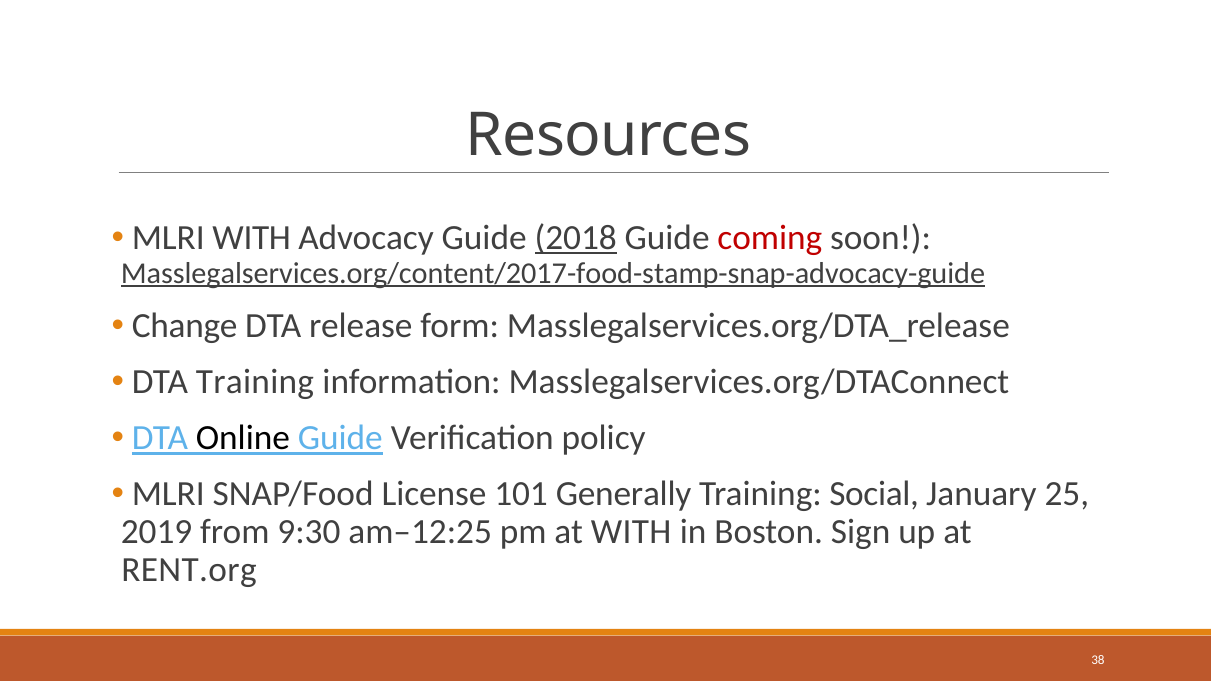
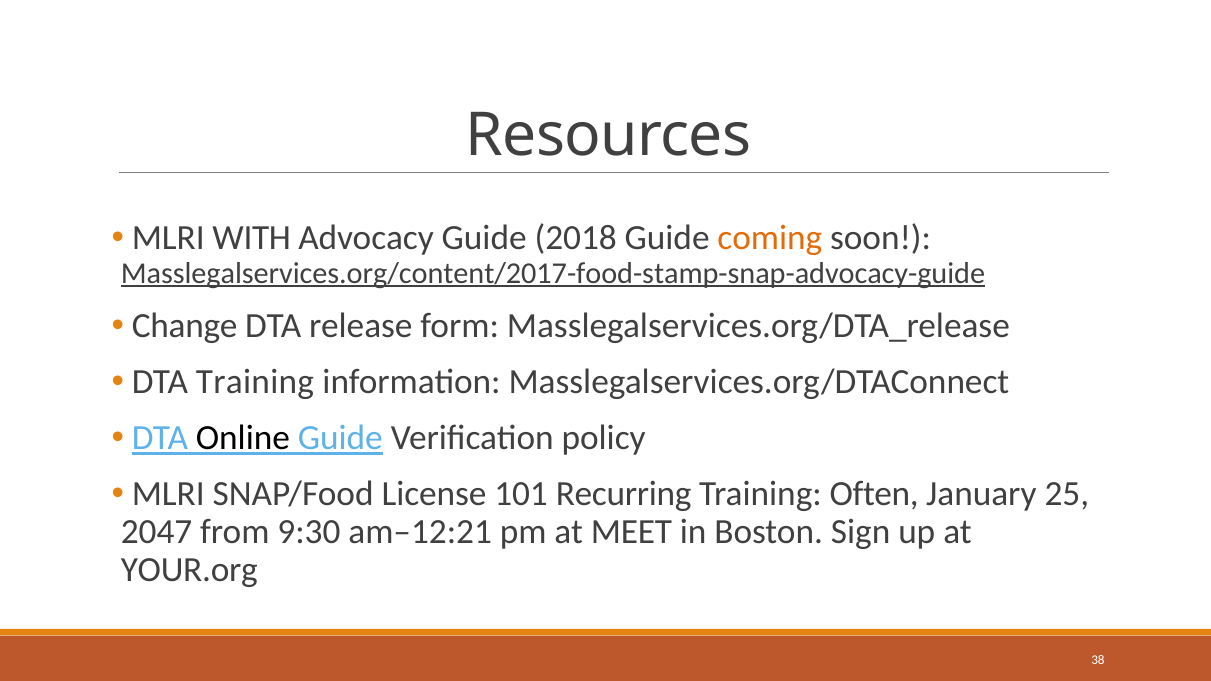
2018 underline: present -> none (576, 238)
coming colour: red -> orange (770, 238)
Generally: Generally -> Recurring (624, 494)
Social: Social -> Often (874, 494)
2019: 2019 -> 2047 (157, 532)
am–12:25: am–12:25 -> am–12:21 (420, 532)
at WITH: WITH -> MEET (631, 532)
RENT.org: RENT.org -> YOUR.org (189, 570)
